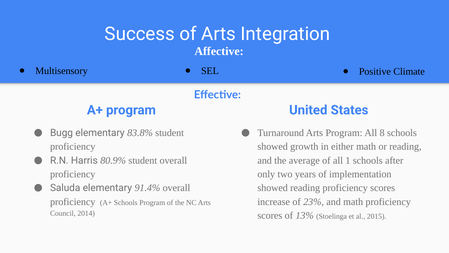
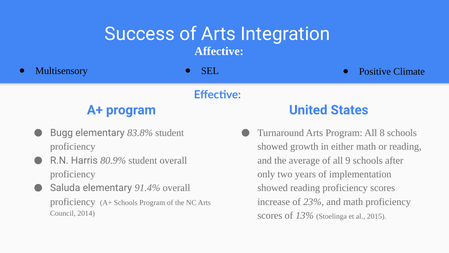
1: 1 -> 9 (348, 160)
